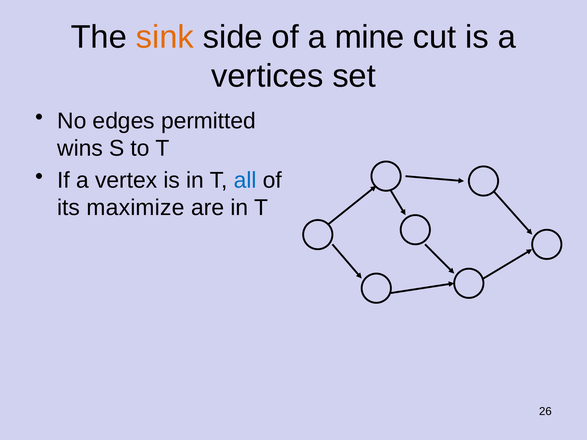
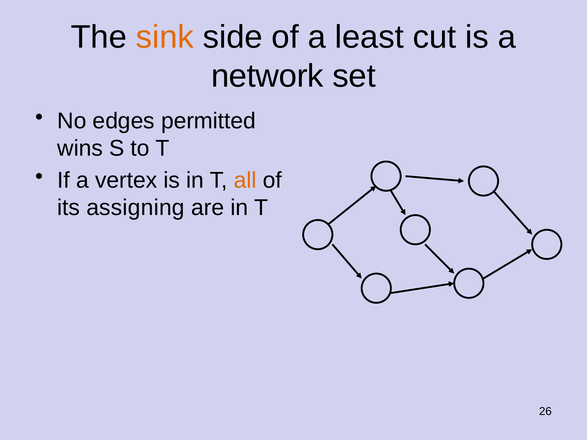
mine: mine -> least (369, 37)
vertices: vertices -> network (267, 76)
all colour: blue -> orange (245, 180)
maximize: maximize -> assigning (136, 208)
